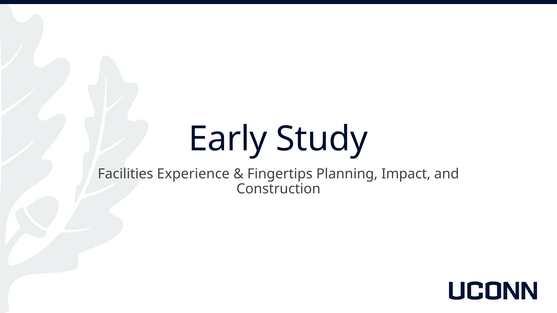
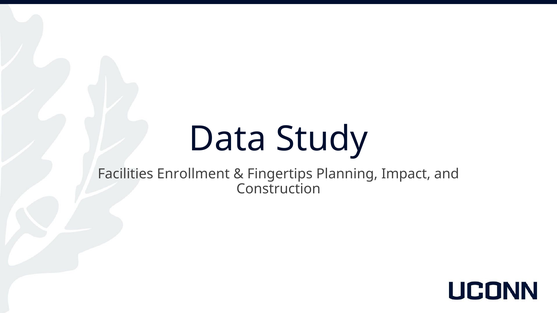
Early: Early -> Data (228, 139)
Experience: Experience -> Enrollment (193, 174)
